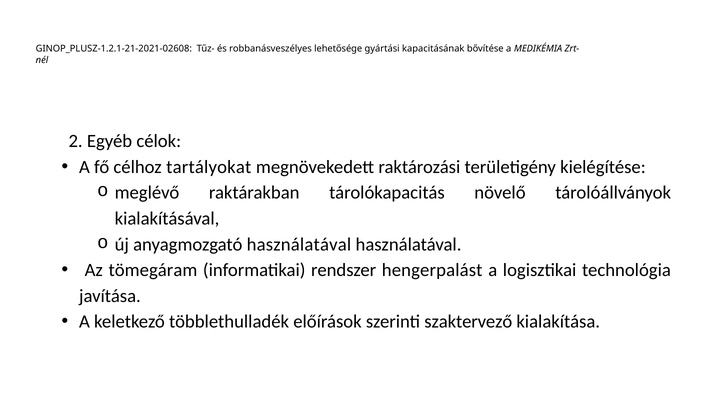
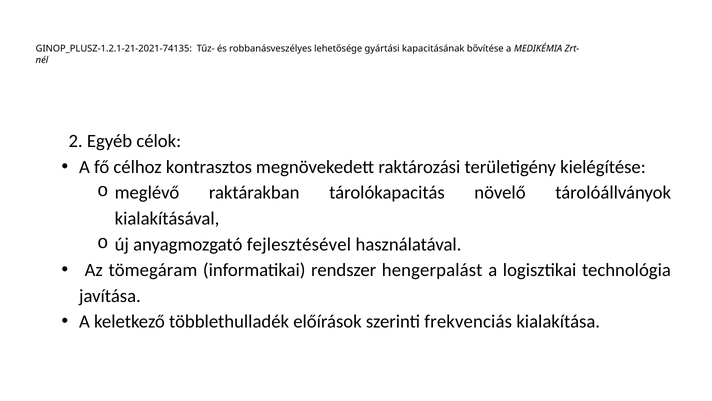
GINOP_PLUSZ-1.2.1-21-2021-02608: GINOP_PLUSZ-1.2.1-21-2021-02608 -> GINOP_PLUSZ-1.2.1-21-2021-74135 (114, 49)
tartályokat: tartályokat -> kontrasztos (209, 167)
anyagmozgató használatával: használatával -> fejlesztésével (299, 244)
szaktervező: szaktervező -> frekvenciás (468, 321)
